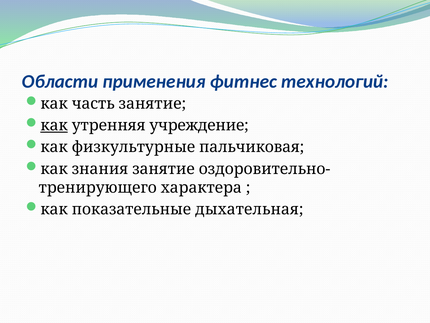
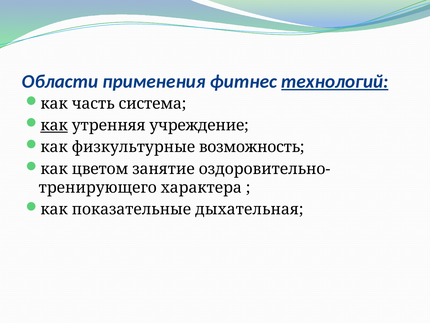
технологий underline: none -> present (335, 81)
часть занятие: занятие -> система (152, 104)
пальчиковая: пальчиковая -> возможность (252, 147)
знания: знания -> цветом (100, 169)
